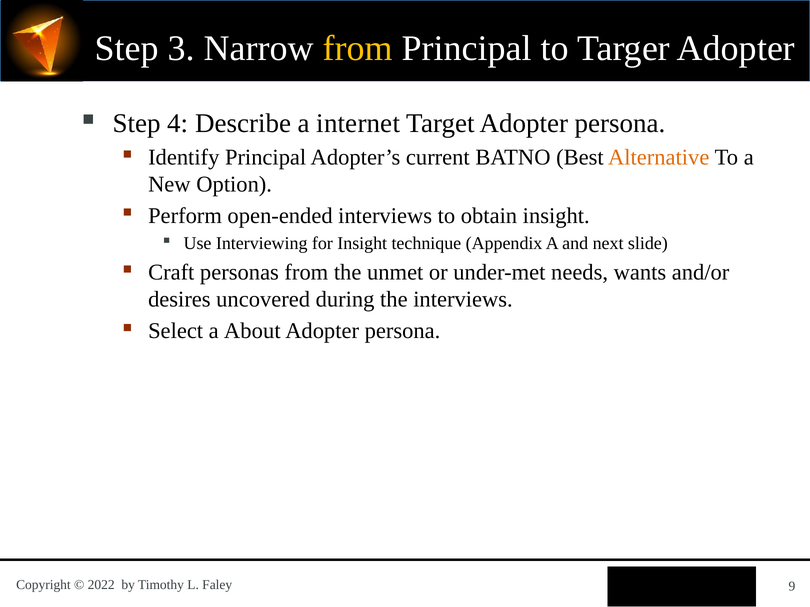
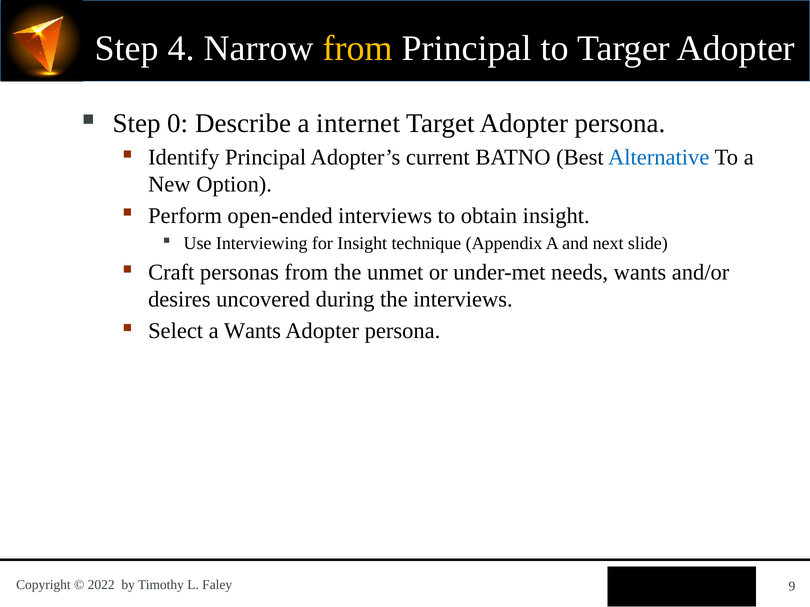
3: 3 -> 4 (181, 49)
4: 4 -> 0 (178, 123)
Alternative colour: orange -> blue (659, 157)
a About: About -> Wants (252, 331)
